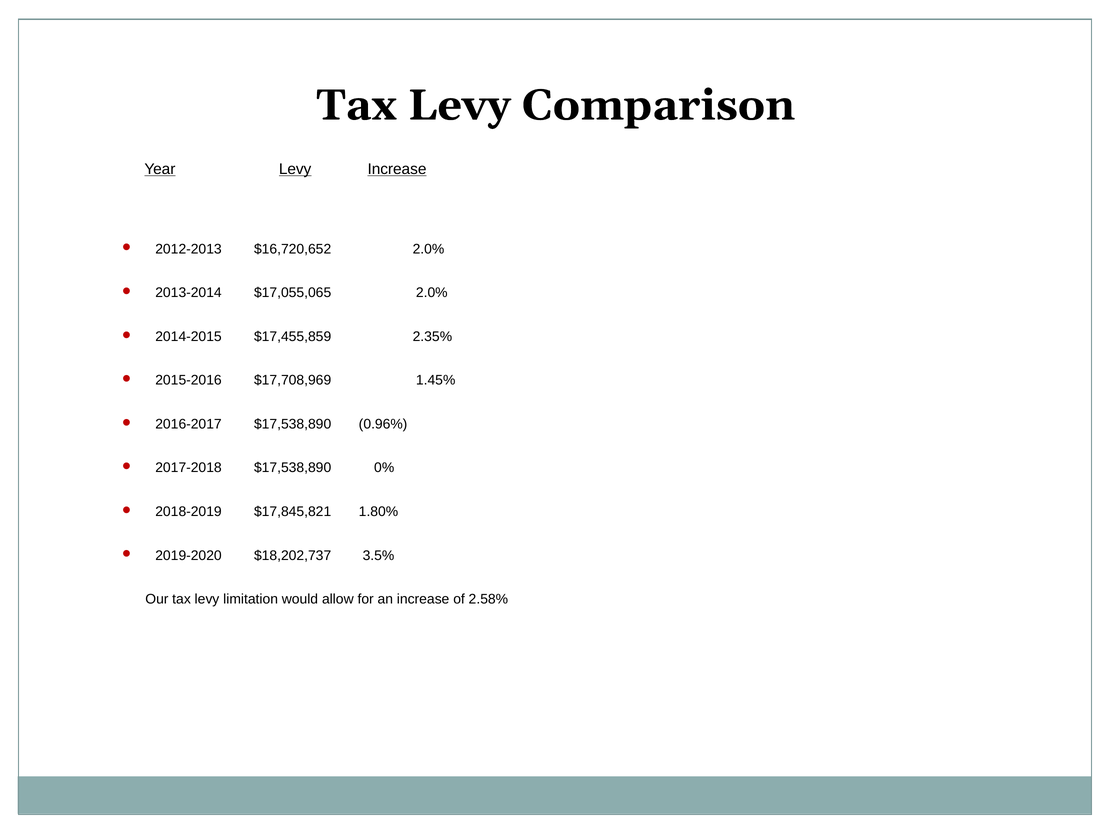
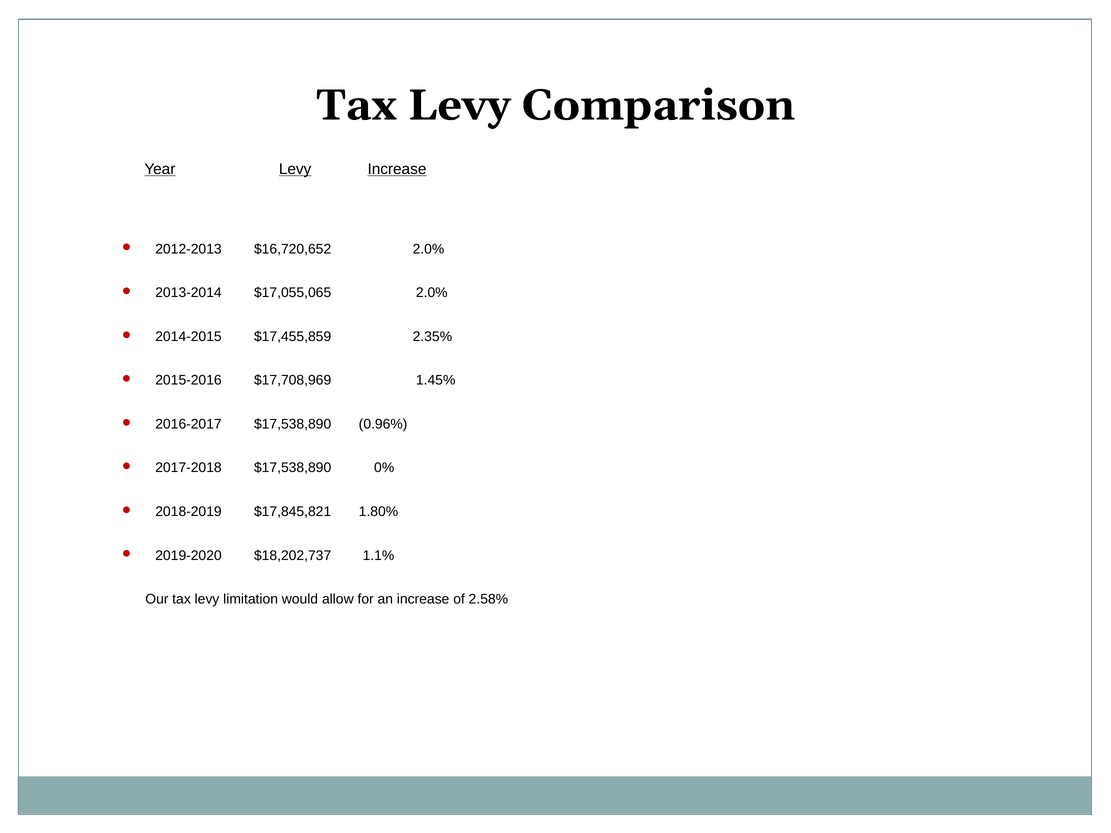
3.5%: 3.5% -> 1.1% (378, 556)
